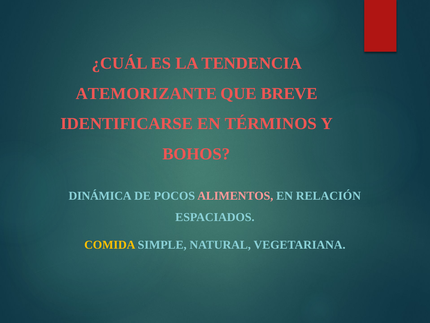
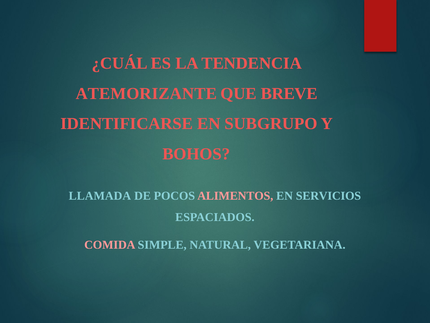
TÉRMINOS: TÉRMINOS -> SUBGRUPO (271, 123)
DINÁMICA: DINÁMICA -> LLAMADA (100, 195)
RELACIÓN: RELACIÓN -> SERVICIOS (328, 195)
COMIDA colour: yellow -> pink (110, 244)
